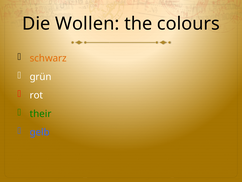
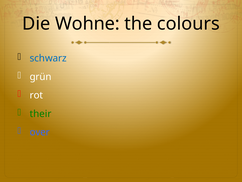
Wollen: Wollen -> Wohne (87, 24)
schwarz colour: orange -> blue (48, 58)
gelb: gelb -> over (40, 132)
